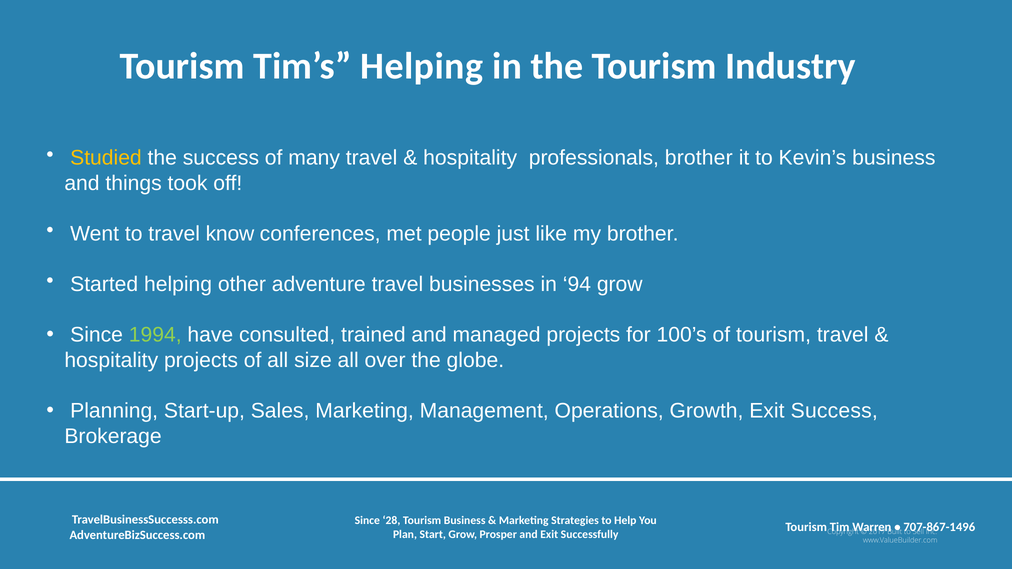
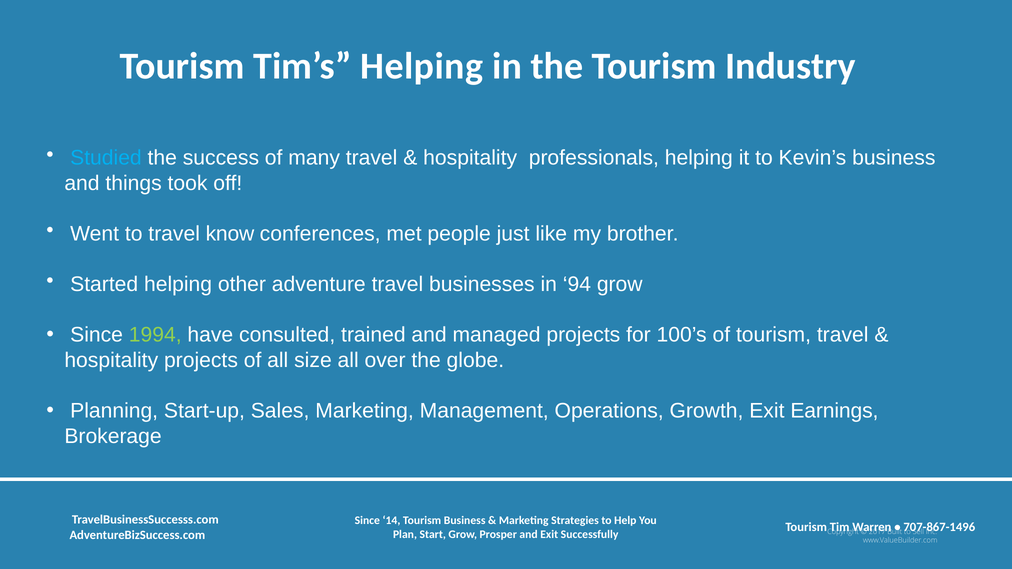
Studied colour: yellow -> light blue (106, 158)
professionals brother: brother -> helping (699, 158)
Exit Success: Success -> Earnings (834, 411)
28: 28 -> 14 (391, 521)
